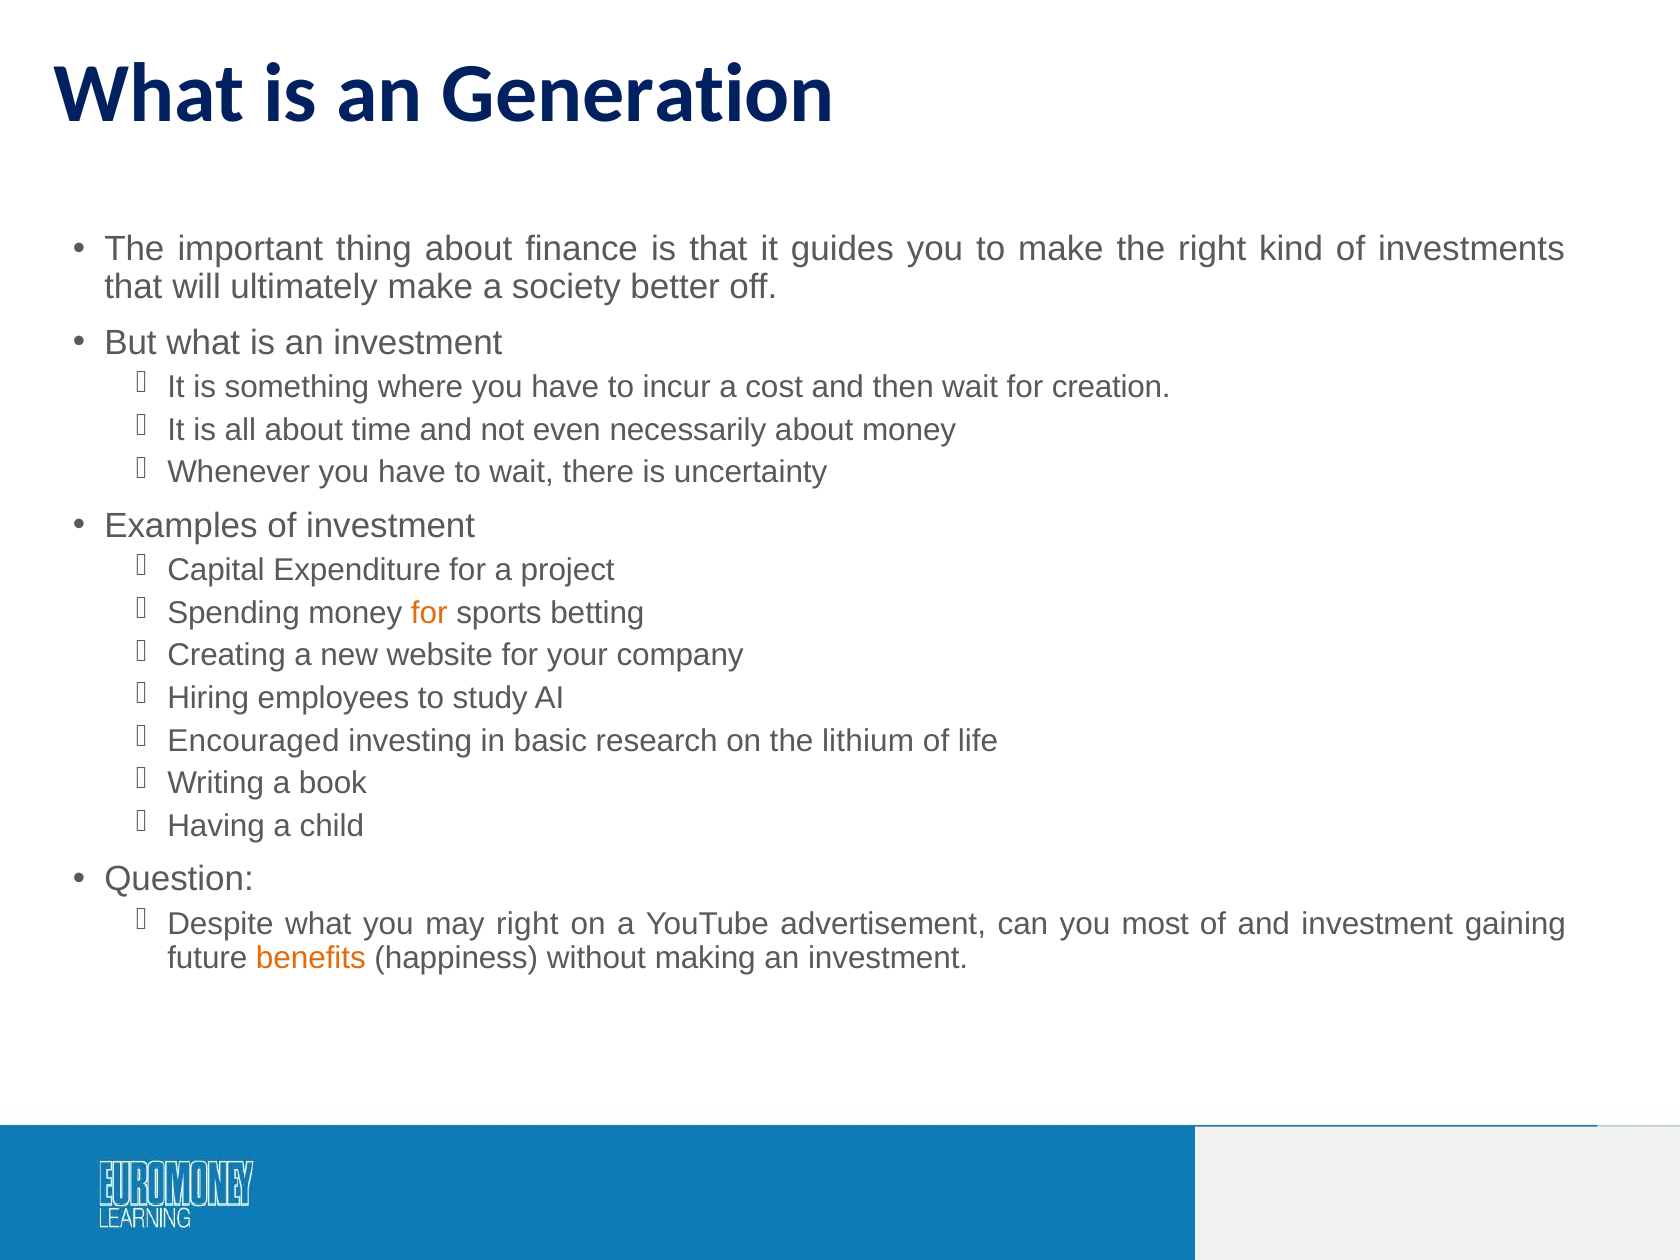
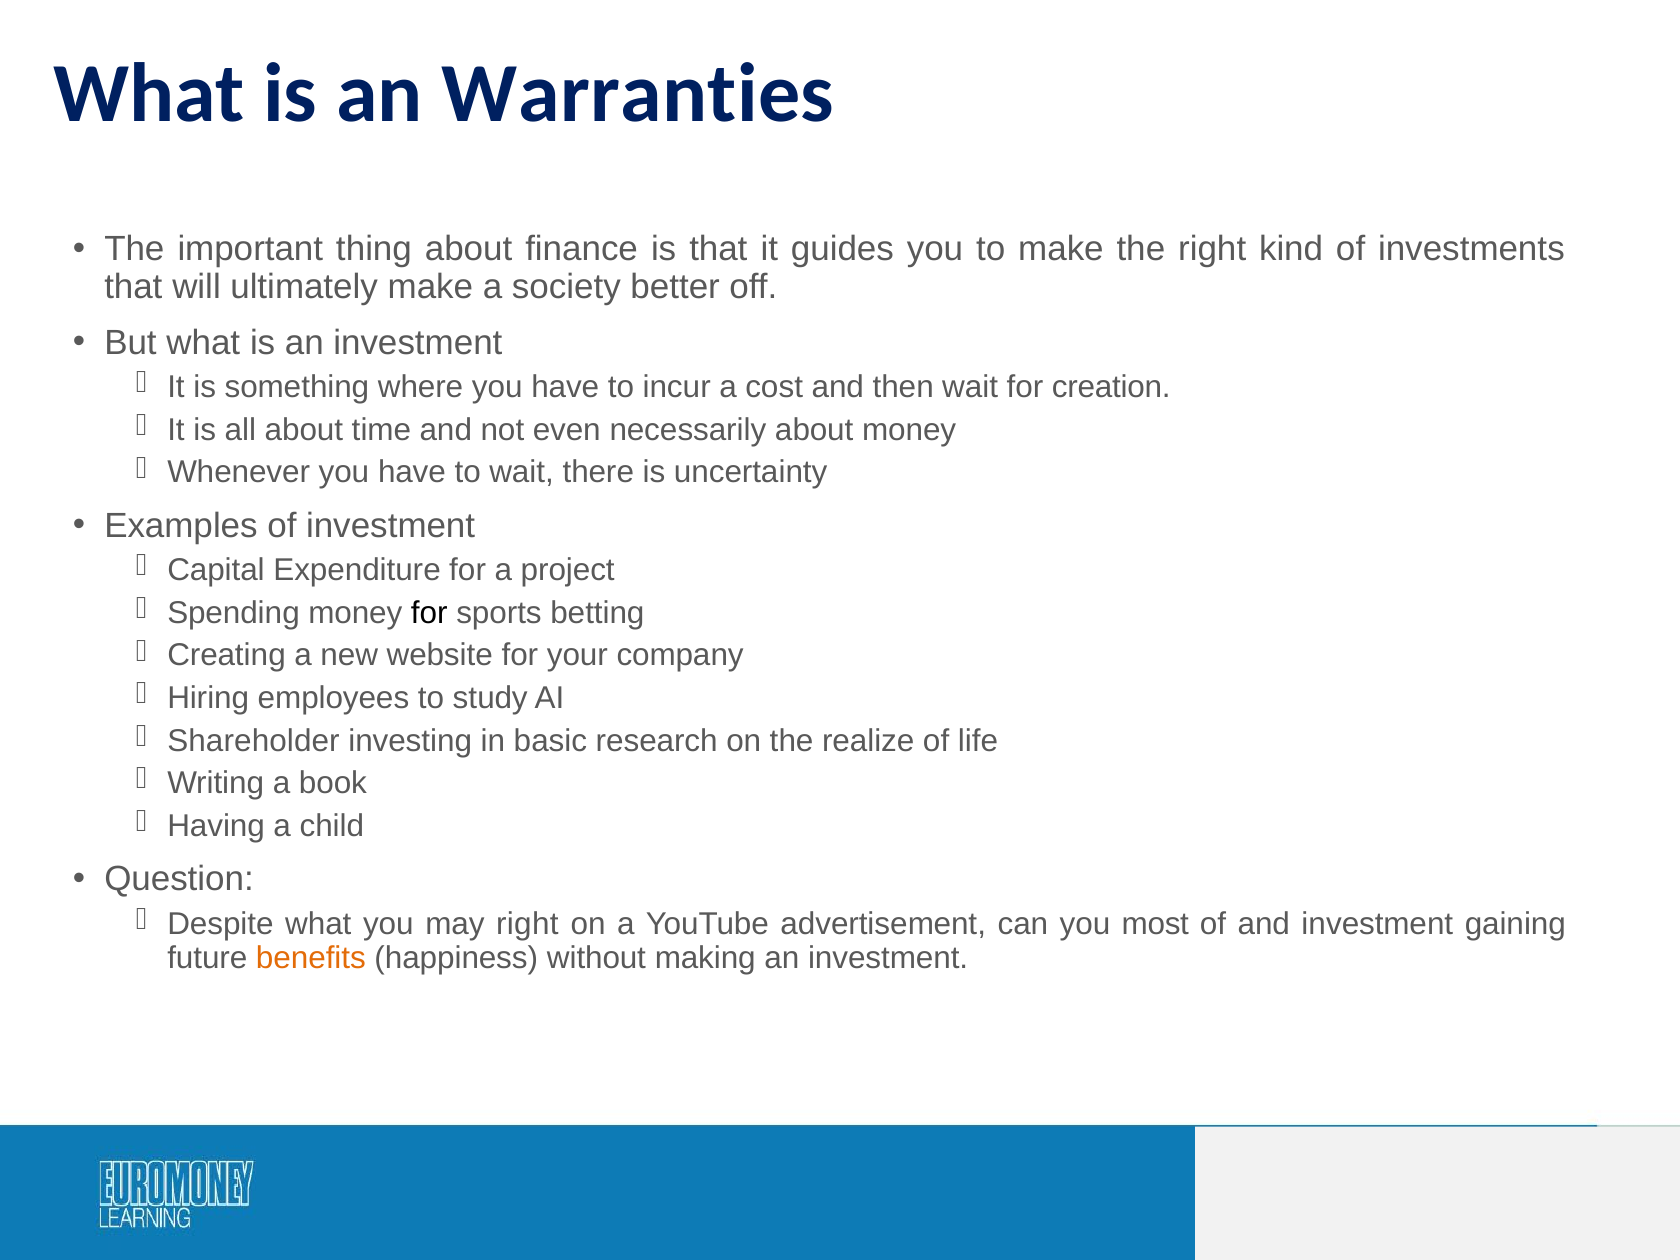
Generation: Generation -> Warranties (638, 94)
for colour: orange -> black (429, 613)
Encouraged: Encouraged -> Shareholder (254, 741)
lithium: lithium -> realize (868, 741)
